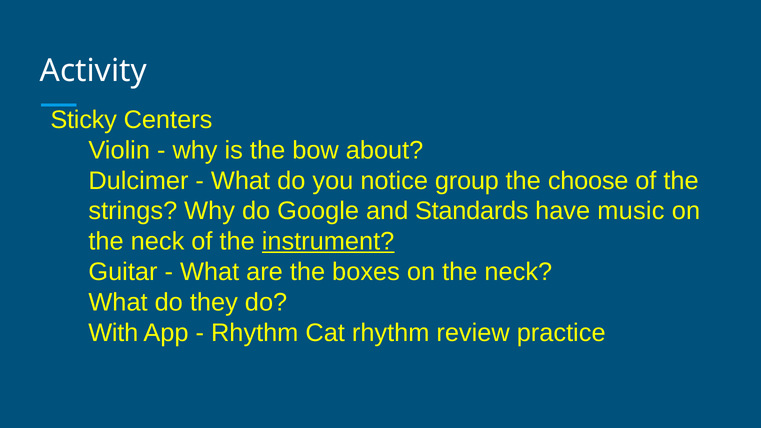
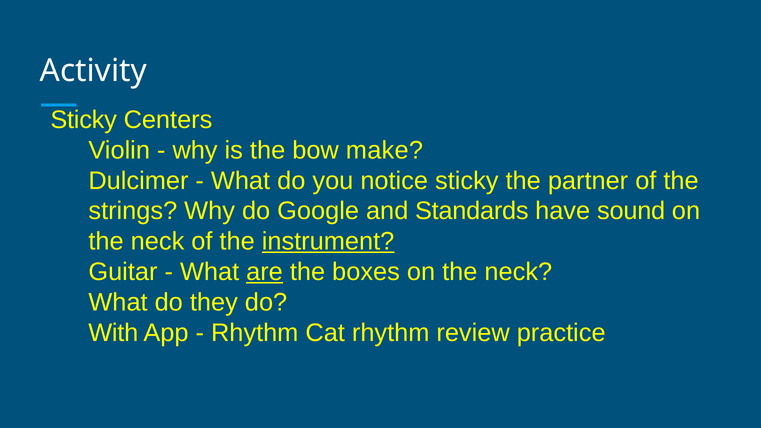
about: about -> make (384, 150)
notice group: group -> sticky (467, 181)
choose: choose -> partner (588, 181)
music: music -> sound (631, 211)
are underline: none -> present (265, 272)
